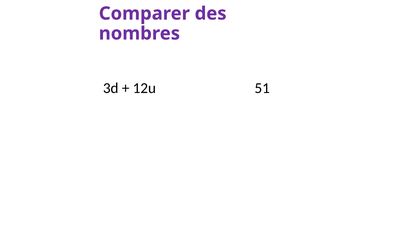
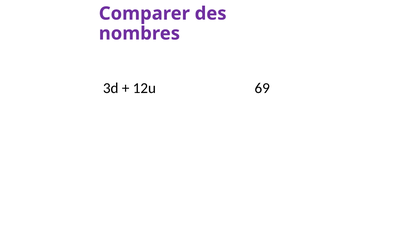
51: 51 -> 69 (262, 88)
